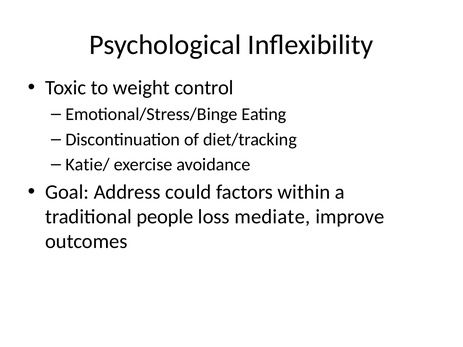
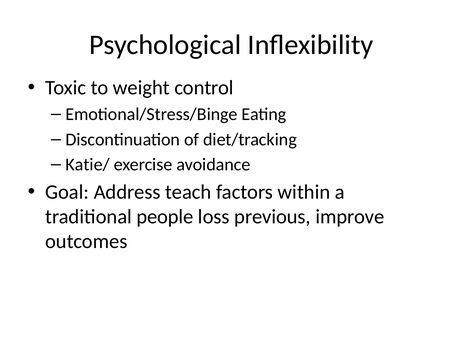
could: could -> teach (188, 192)
mediate: mediate -> previous (273, 217)
